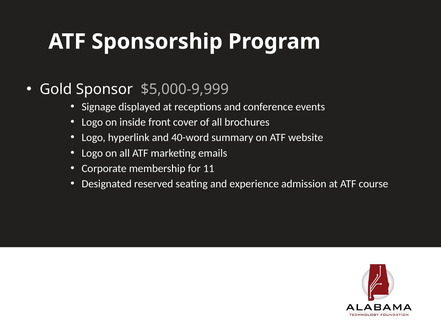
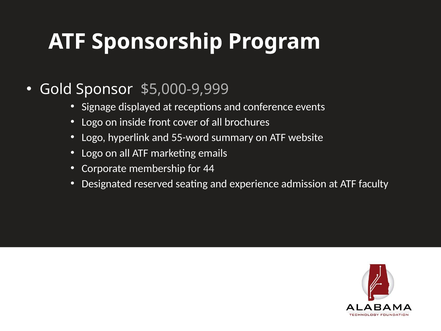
40-word: 40-word -> 55-word (190, 137)
11: 11 -> 44 (209, 168)
course: course -> faculty (374, 184)
